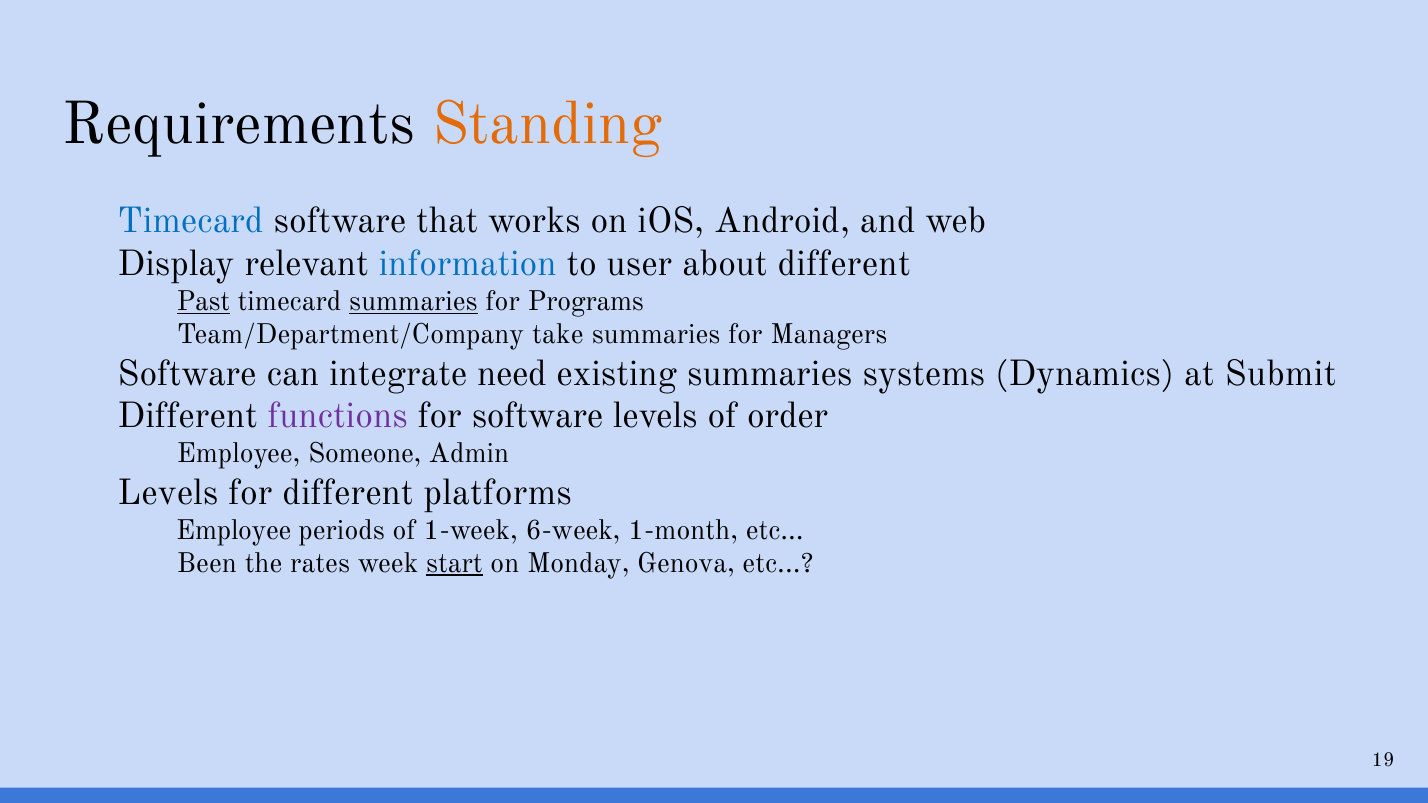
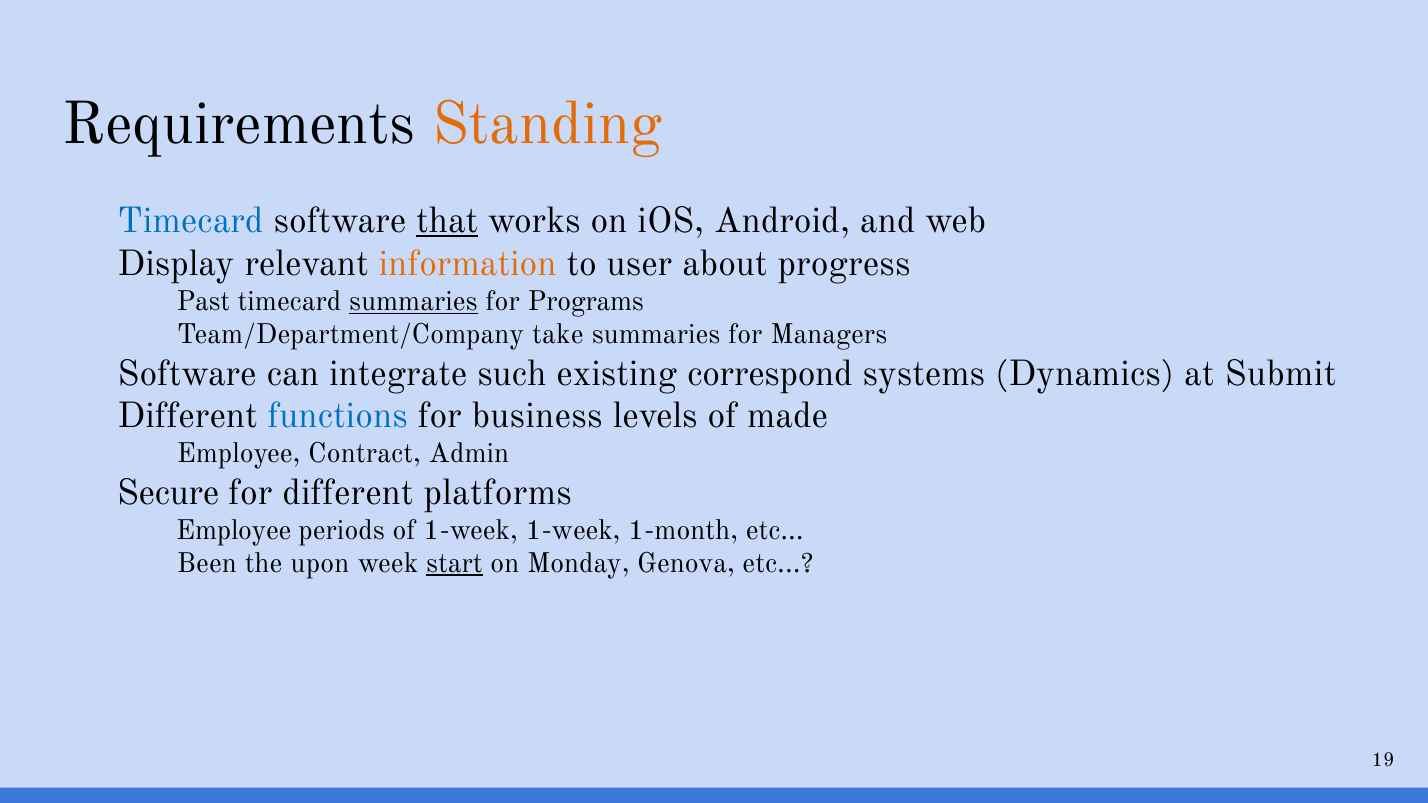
that underline: none -> present (447, 221)
information colour: blue -> orange (468, 264)
about different: different -> progress (844, 264)
Past underline: present -> none (203, 302)
need: need -> such (512, 373)
existing summaries: summaries -> correspond (770, 373)
functions colour: purple -> blue (338, 416)
for software: software -> business (537, 416)
order: order -> made (788, 416)
Someone: Someone -> Contract (365, 454)
Levels: Levels -> Secure (168, 493)
1-week 6-week: 6-week -> 1-week (573, 530)
rates: rates -> upon (320, 563)
